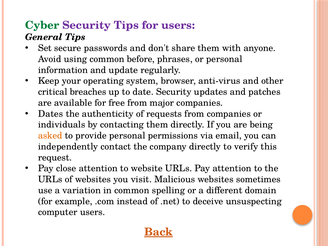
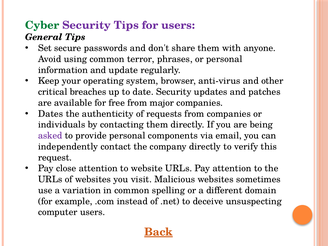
before: before -> terror (141, 59)
asked colour: orange -> purple (50, 136)
permissions: permissions -> components (173, 136)
